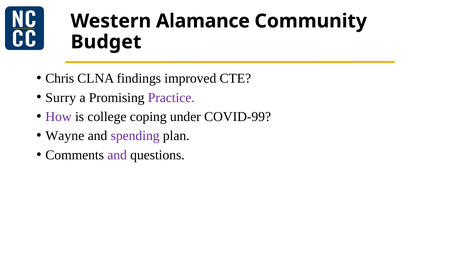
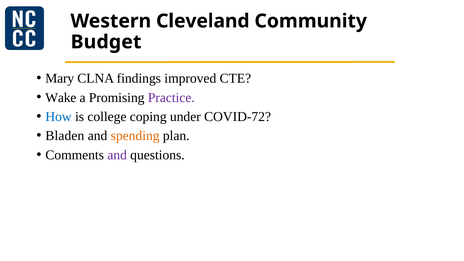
Alamance: Alamance -> Cleveland (203, 21)
Chris: Chris -> Mary (60, 78)
Surry: Surry -> Wake (61, 98)
How colour: purple -> blue (59, 117)
COVID-99: COVID-99 -> COVID-72 (238, 117)
Wayne: Wayne -> Bladen (65, 136)
spending colour: purple -> orange (135, 136)
